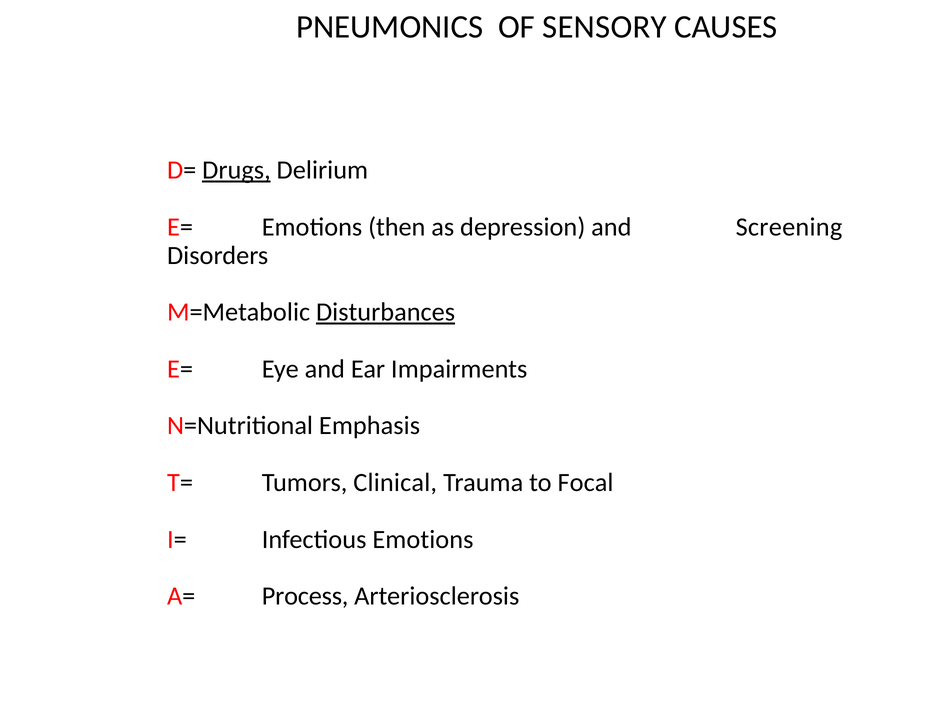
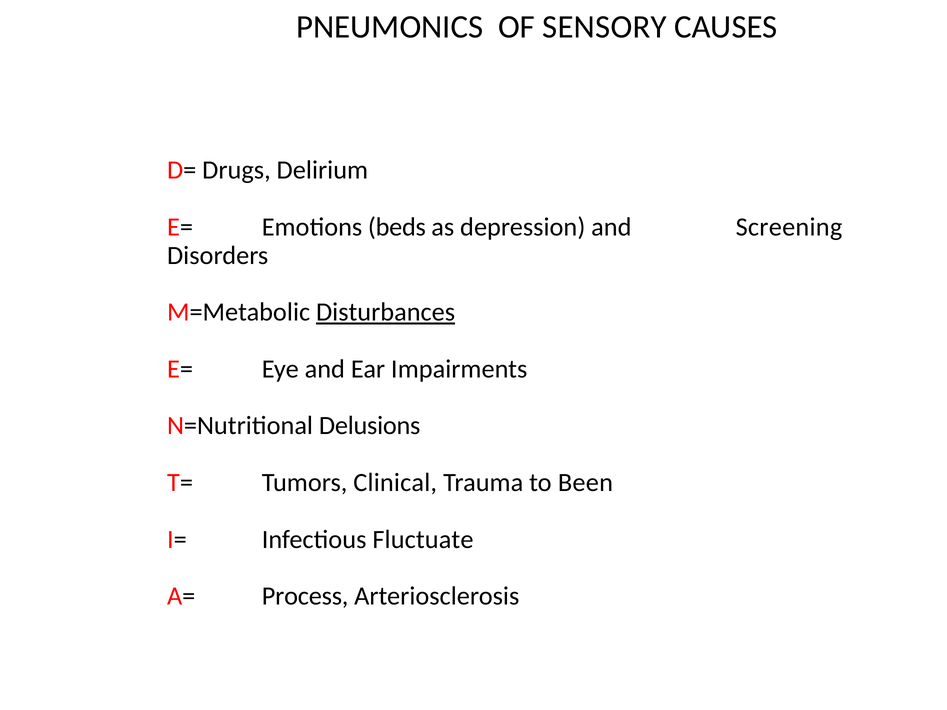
Drugs underline: present -> none (236, 170)
then: then -> beds (397, 227)
Emphasis: Emphasis -> Delusions (370, 426)
Focal: Focal -> Been (585, 483)
Infectious Emotions: Emotions -> Fluctuate (423, 540)
